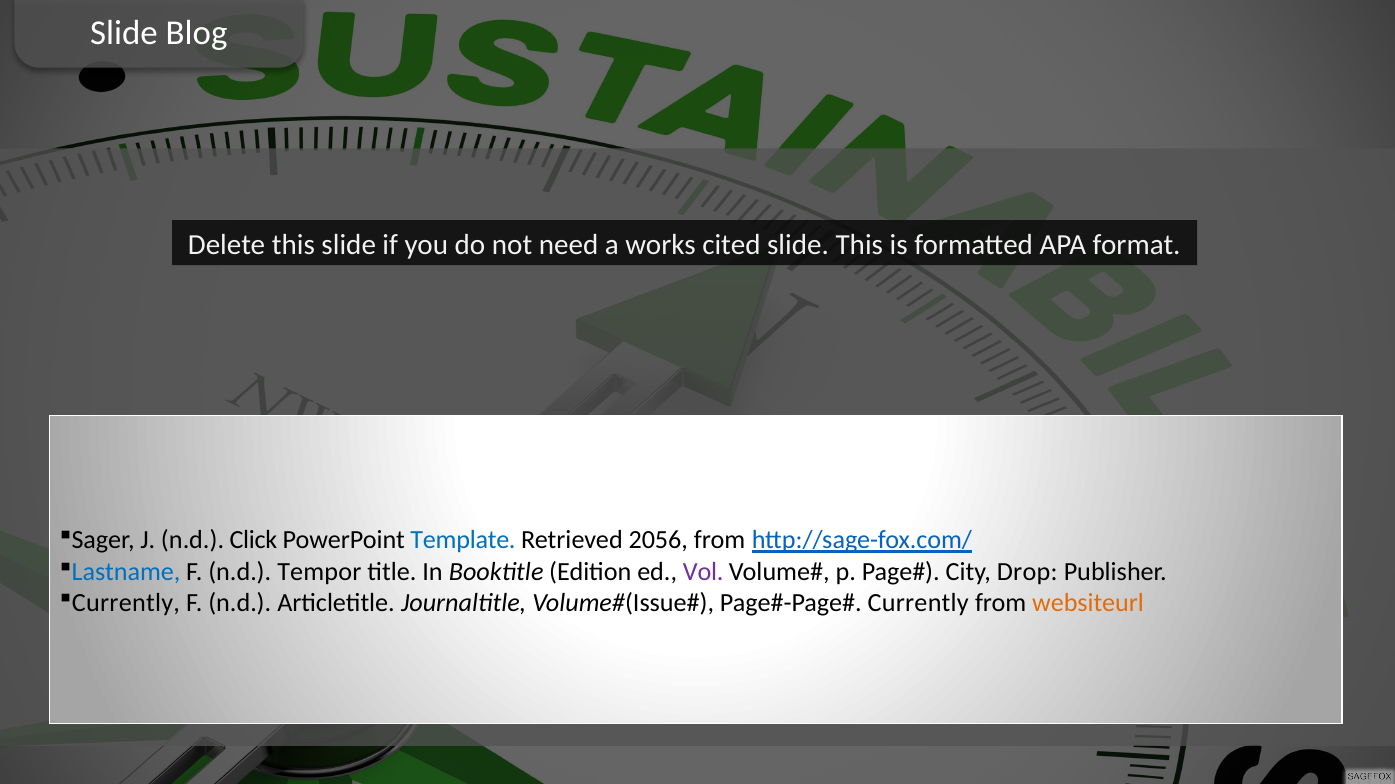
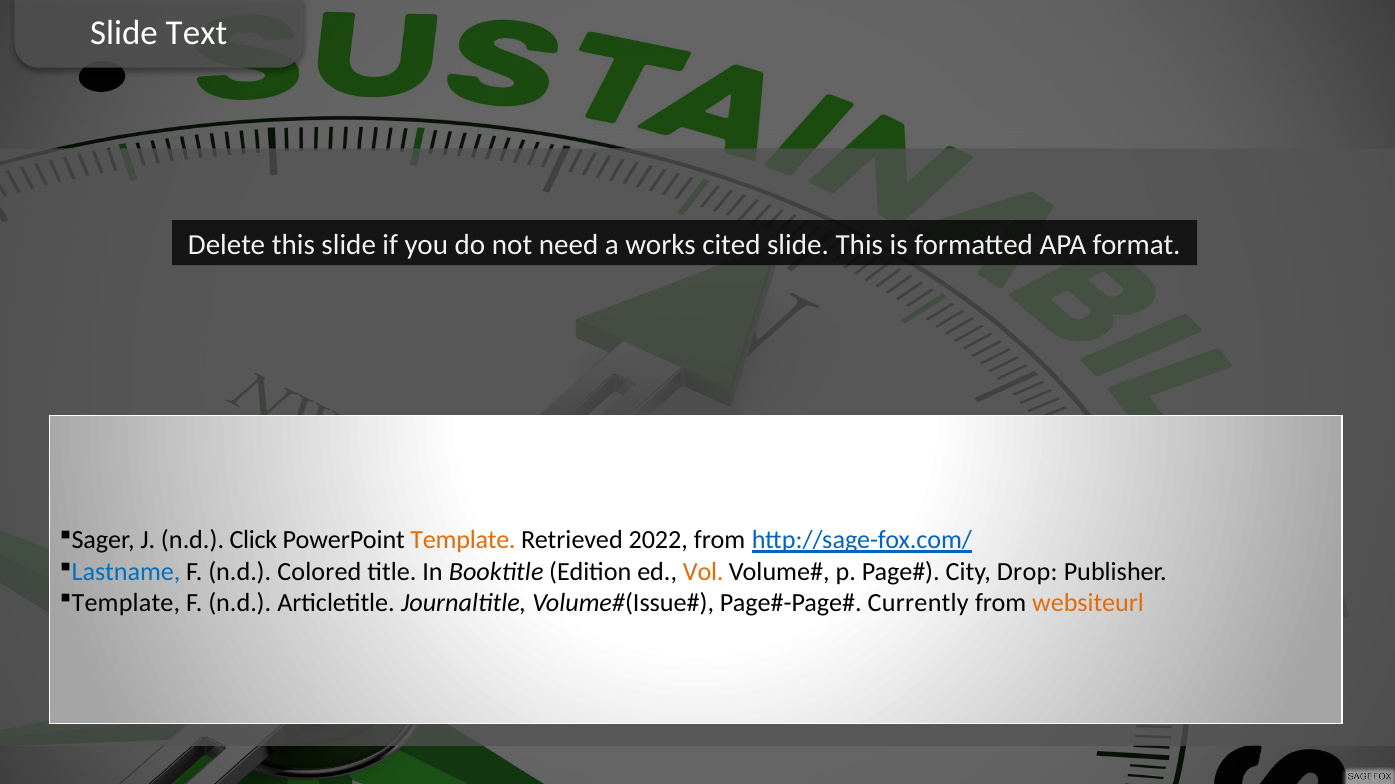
Blog: Blog -> Text (196, 33)
Template colour: blue -> orange (463, 540)
2056: 2056 -> 2022 (658, 540)
Tempor: Tempor -> Colored (319, 572)
Vol colour: purple -> orange (703, 572)
Currently: Currently -> Template (126, 604)
